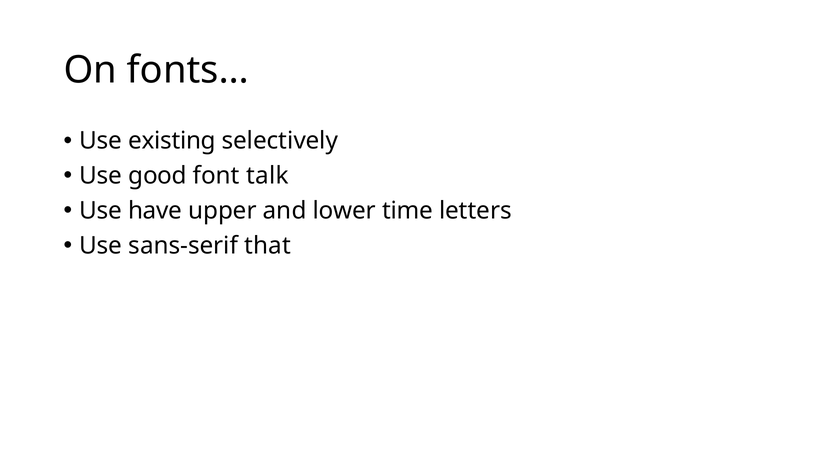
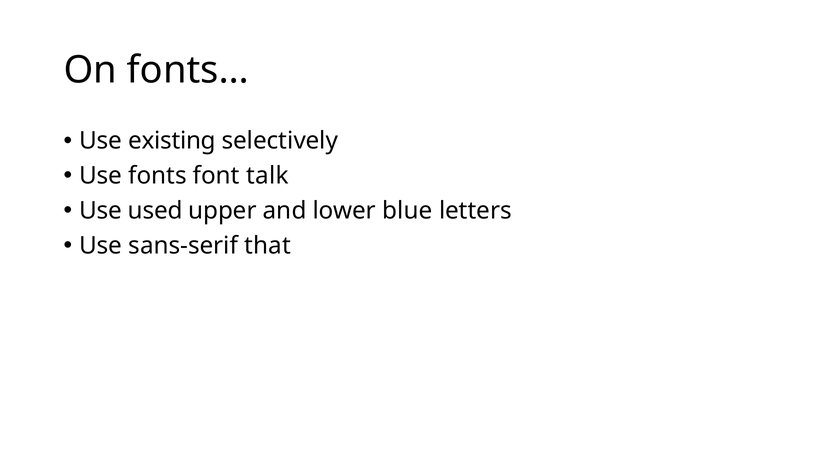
good: good -> fonts (158, 176)
have: have -> used (155, 211)
time: time -> blue (407, 211)
